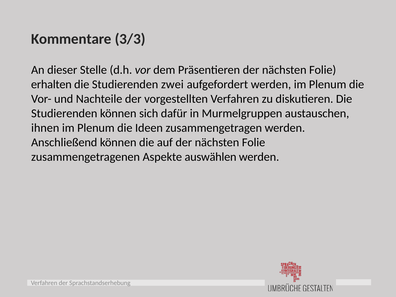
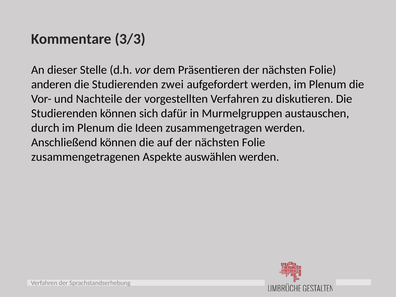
erhalten: erhalten -> anderen (51, 84)
ihnen: ihnen -> durch (45, 128)
